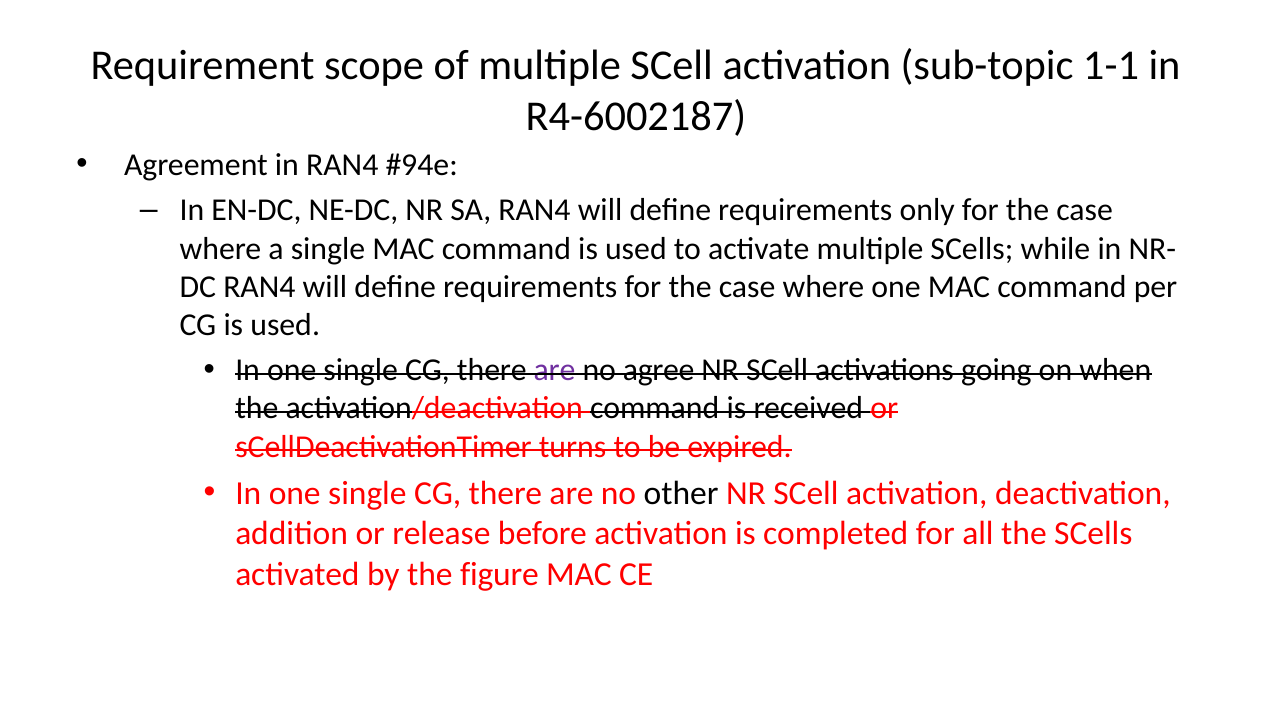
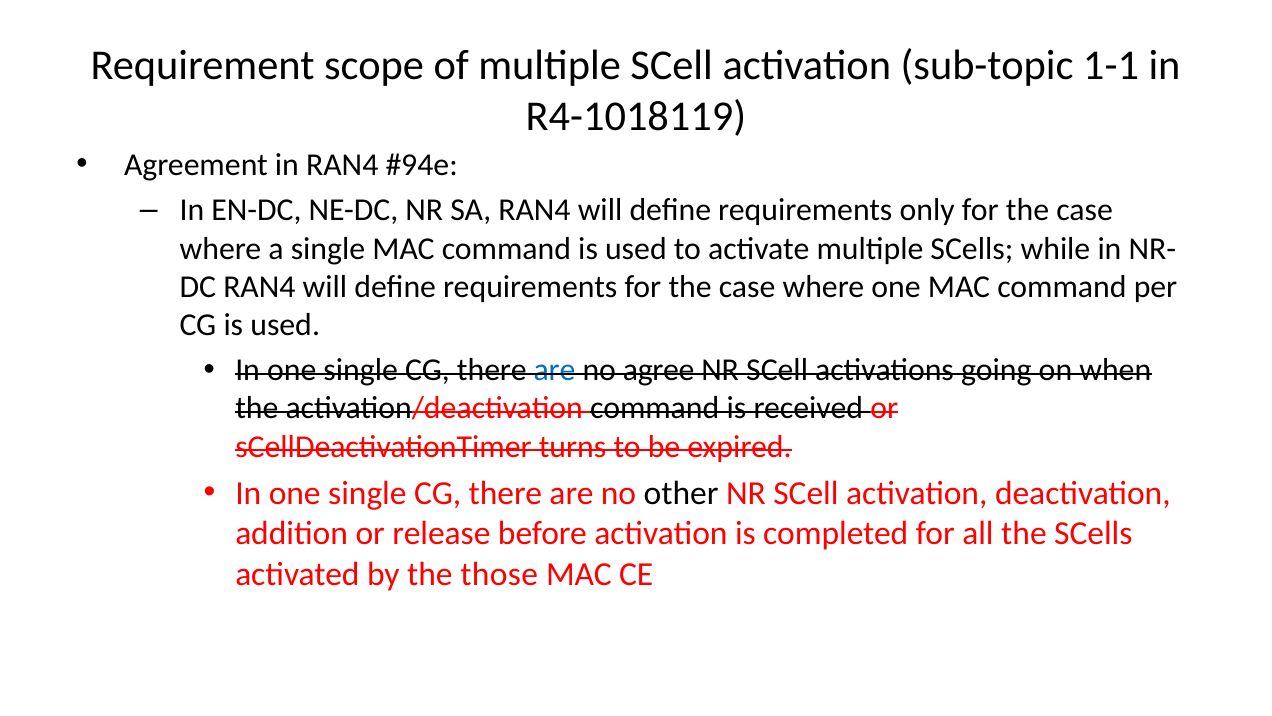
R4-6002187: R4-6002187 -> R4-1018119 (636, 117)
are colour: purple -> blue (555, 370)
figure: figure -> those (499, 574)
